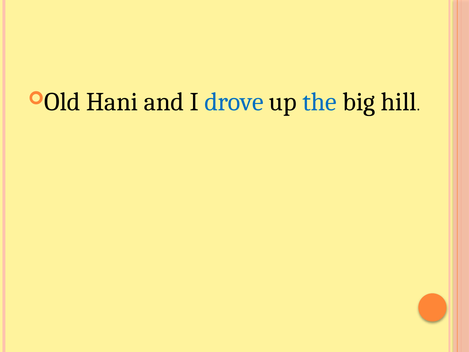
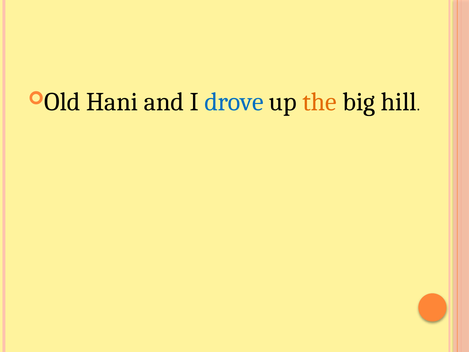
the colour: blue -> orange (320, 102)
